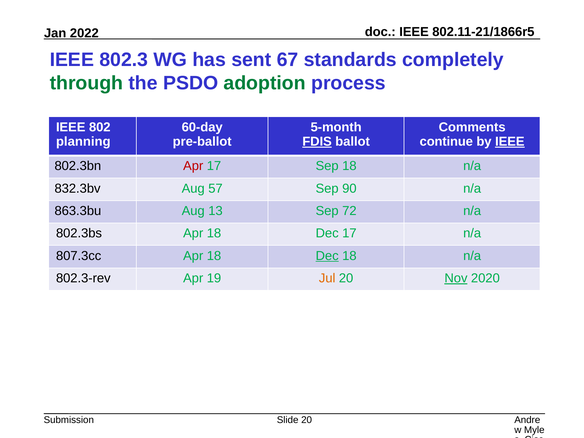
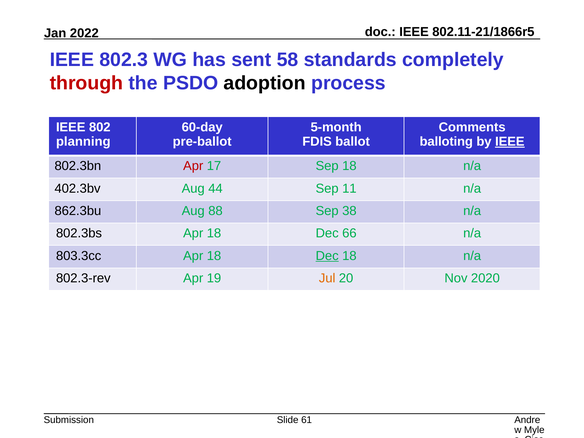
67: 67 -> 58 (288, 60)
through colour: green -> red (86, 83)
adoption colour: green -> black (265, 83)
FDIS underline: present -> none (317, 142)
continue: continue -> balloting (446, 142)
832.3bv: 832.3bv -> 402.3bv (78, 188)
57: 57 -> 44 (215, 188)
90: 90 -> 11 (349, 188)
863.3bu: 863.3bu -> 862.3bu (78, 211)
13: 13 -> 88 (215, 211)
72: 72 -> 38 (349, 211)
Dec 17: 17 -> 66 (349, 233)
807.3cc: 807.3cc -> 803.3cc (79, 256)
Nov underline: present -> none (456, 278)
Slide 20: 20 -> 61 (307, 420)
